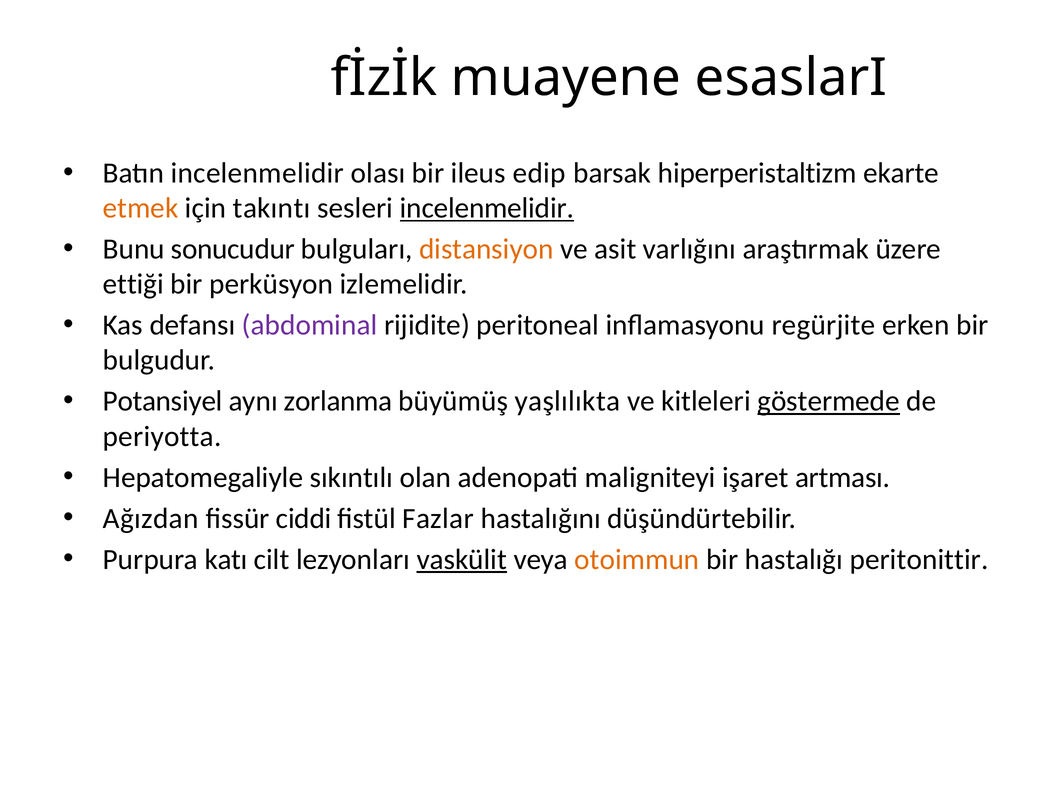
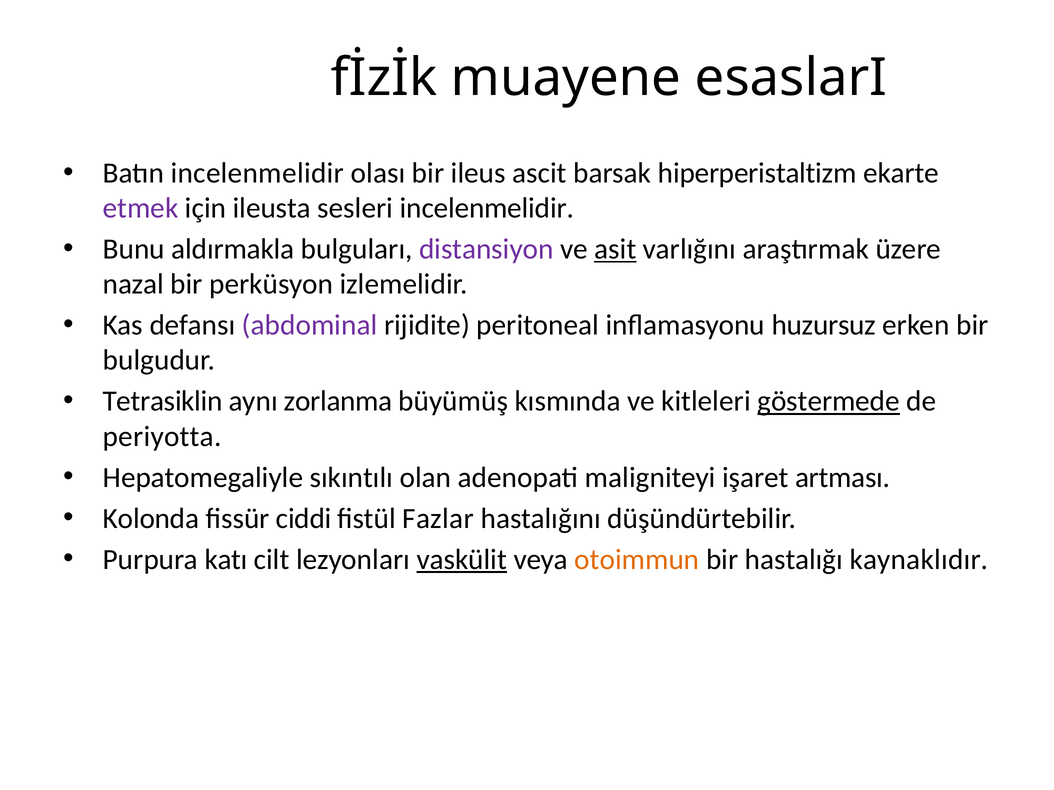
edip: edip -> ascit (539, 173)
etmek colour: orange -> purple (141, 208)
takıntı: takıntı -> ileusta (272, 208)
incelenmelidir underline: present -> none (487, 208)
sonucudur: sonucudur -> aldırmakla (233, 249)
distansiyon colour: orange -> purple (486, 249)
asit underline: none -> present (615, 249)
ettiği: ettiği -> nazal (133, 284)
regürjite: regürjite -> huzursuz (824, 325)
Potansiyel: Potansiyel -> Tetrasiklin (163, 402)
yaşlılıkta: yaşlılıkta -> kısmında (568, 402)
Ağızdan: Ağızdan -> Kolonda (151, 519)
peritonittir: peritonittir -> kaynaklıdır (919, 560)
